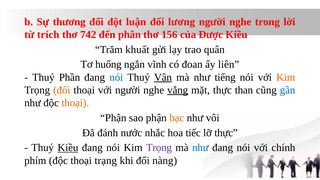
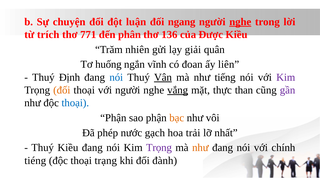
thương: thương -> chuyện (69, 22)
lương: lương -> ngang (182, 22)
nghe underline: none -> present (240, 22)
742: 742 -> 771 (88, 35)
156: 156 -> 136 (169, 35)
khuất: khuất -> nhiên (137, 50)
trao: trao -> giải (193, 50)
Phần: Phần -> Định (70, 77)
Kim colour: orange -> purple (286, 77)
gần colour: blue -> purple (288, 90)
thoại colour: orange -> blue (75, 103)
đánh: đánh -> phép (108, 133)
nhắc: nhắc -> gạch (155, 133)
tiếc: tiếc -> trải (193, 133)
lỡ thực: thực -> nhất (226, 133)
Kiều underline: present -> none (68, 148)
như colour: blue -> orange (200, 148)
phím: phím -> tiéng (35, 160)
nàng: nàng -> đành (165, 160)
